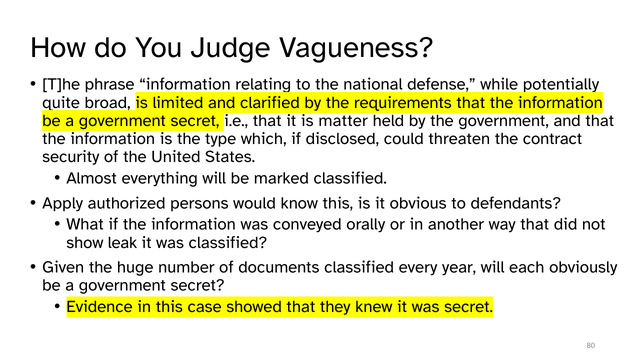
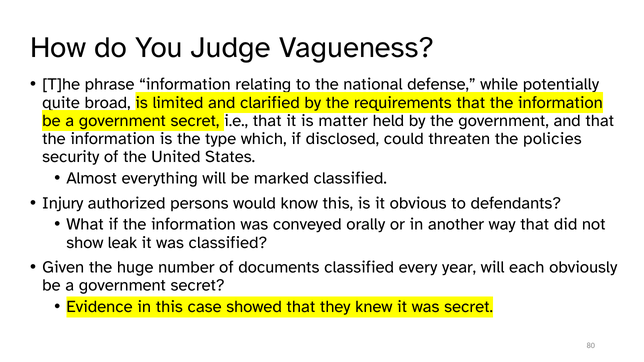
contract: contract -> policies (552, 139)
Apply: Apply -> Injury (63, 203)
